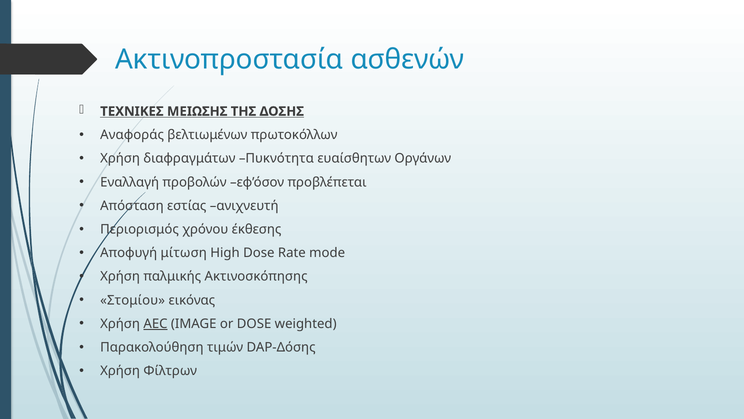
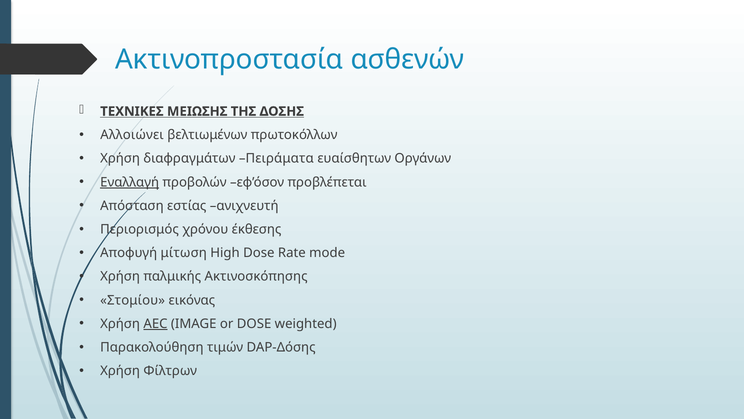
Αναφοράς: Αναφοράς -> Αλλοιώνει (132, 135)
Πυκνότητα: Πυκνότητα -> Πειράματα (276, 158)
Εναλλαγή underline: none -> present (130, 182)
